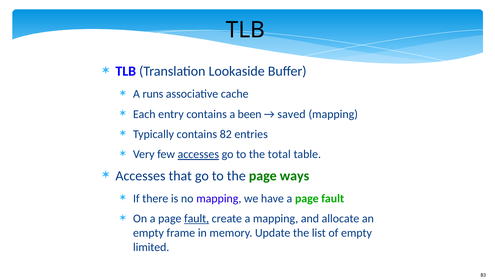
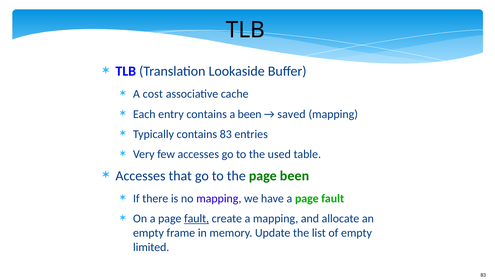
runs: runs -> cost (153, 94)
contains 82: 82 -> 83 (226, 134)
accesses underline: present -> none (198, 154)
total: total -> used (279, 154)
page ways: ways -> been (294, 176)
